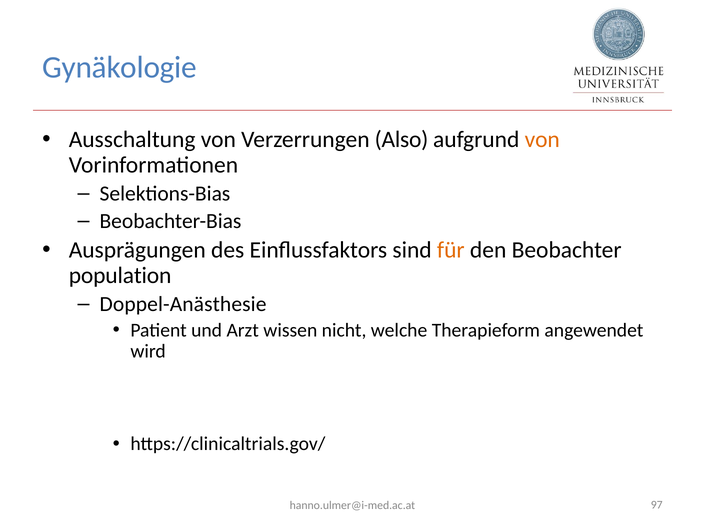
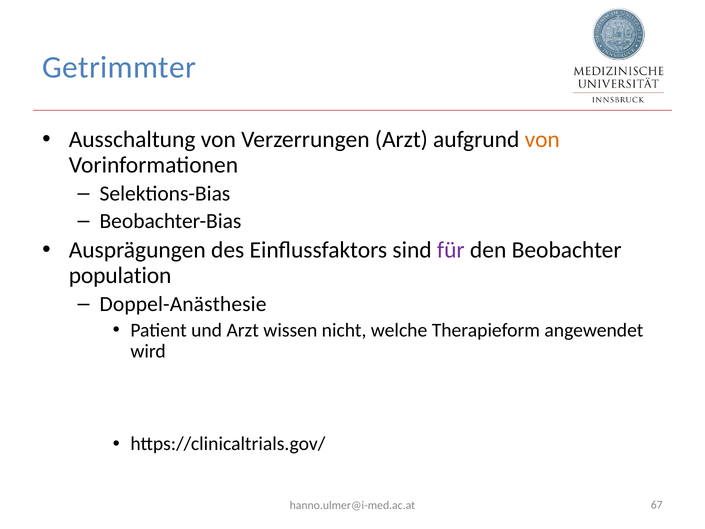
Gynäkologie: Gynäkologie -> Getrimmter (119, 67)
Verzerrungen Also: Also -> Arzt (401, 139)
für colour: orange -> purple (451, 250)
97: 97 -> 67 (657, 505)
